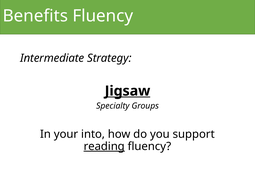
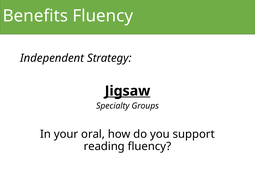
Intermediate: Intermediate -> Independent (52, 58)
into: into -> oral (93, 134)
reading underline: present -> none (104, 147)
